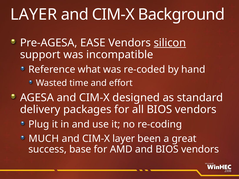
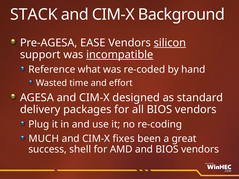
LAYER: LAYER -> STACK (34, 14)
incompatible underline: none -> present (120, 55)
CIM-X layer: layer -> fixes (124, 139)
base: base -> shell (80, 150)
